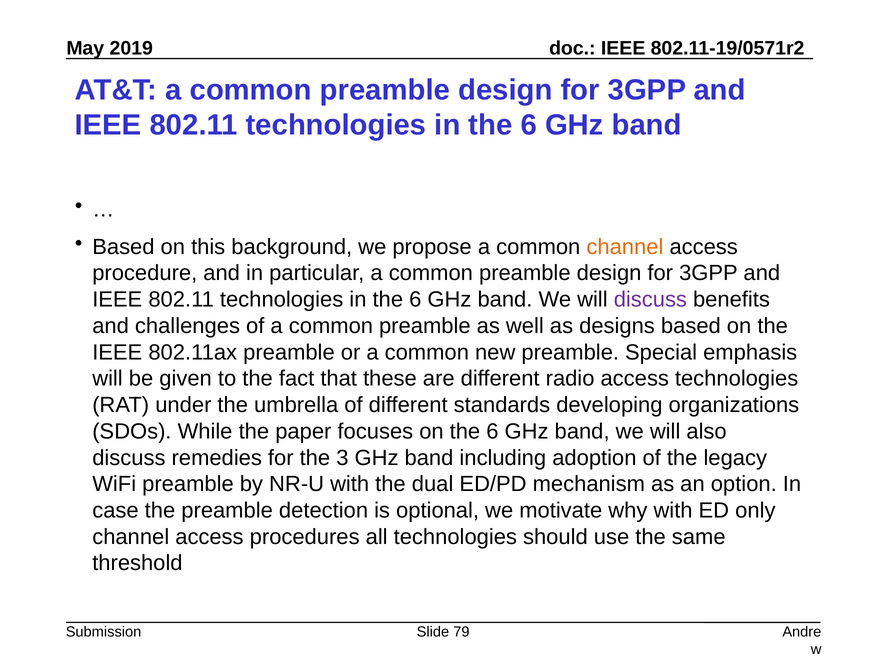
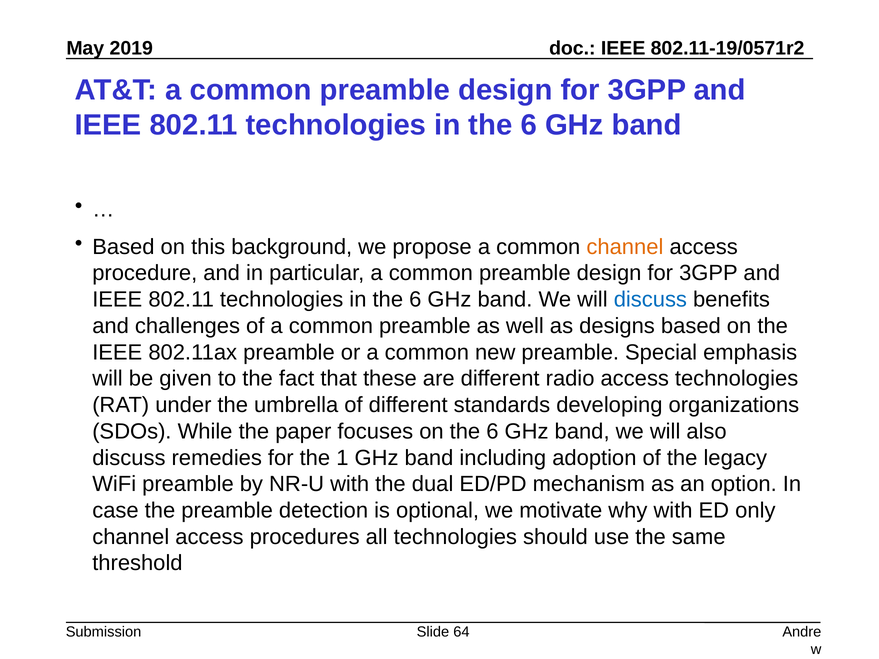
discuss colour: purple -> blue (650, 300)
3: 3 -> 1 (342, 458)
79: 79 -> 64 (461, 632)
